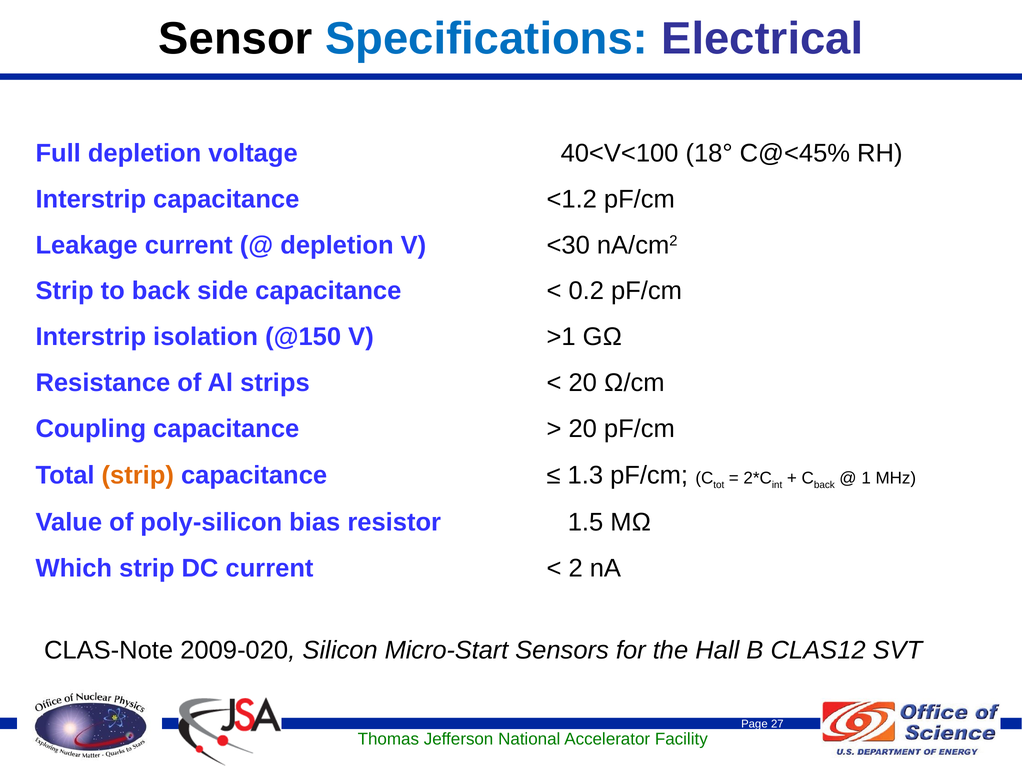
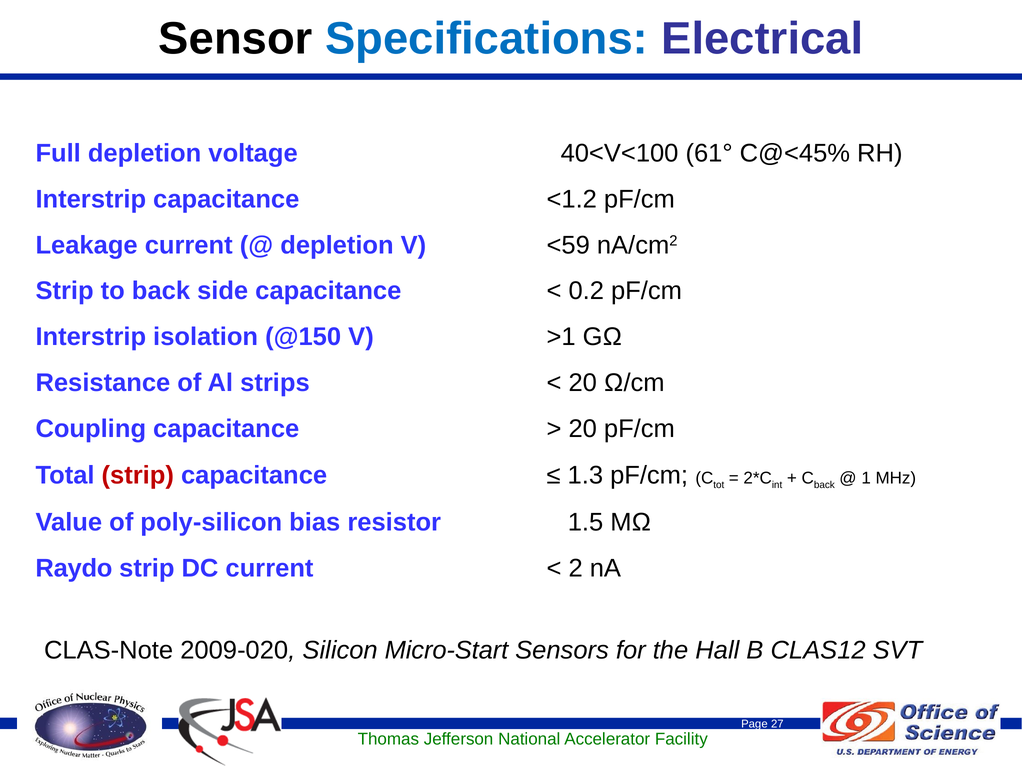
18°: 18° -> 61° (709, 153)
<30: <30 -> <59 (568, 245)
strip colour: orange -> red (138, 476)
Which: Which -> Raydo (74, 569)
